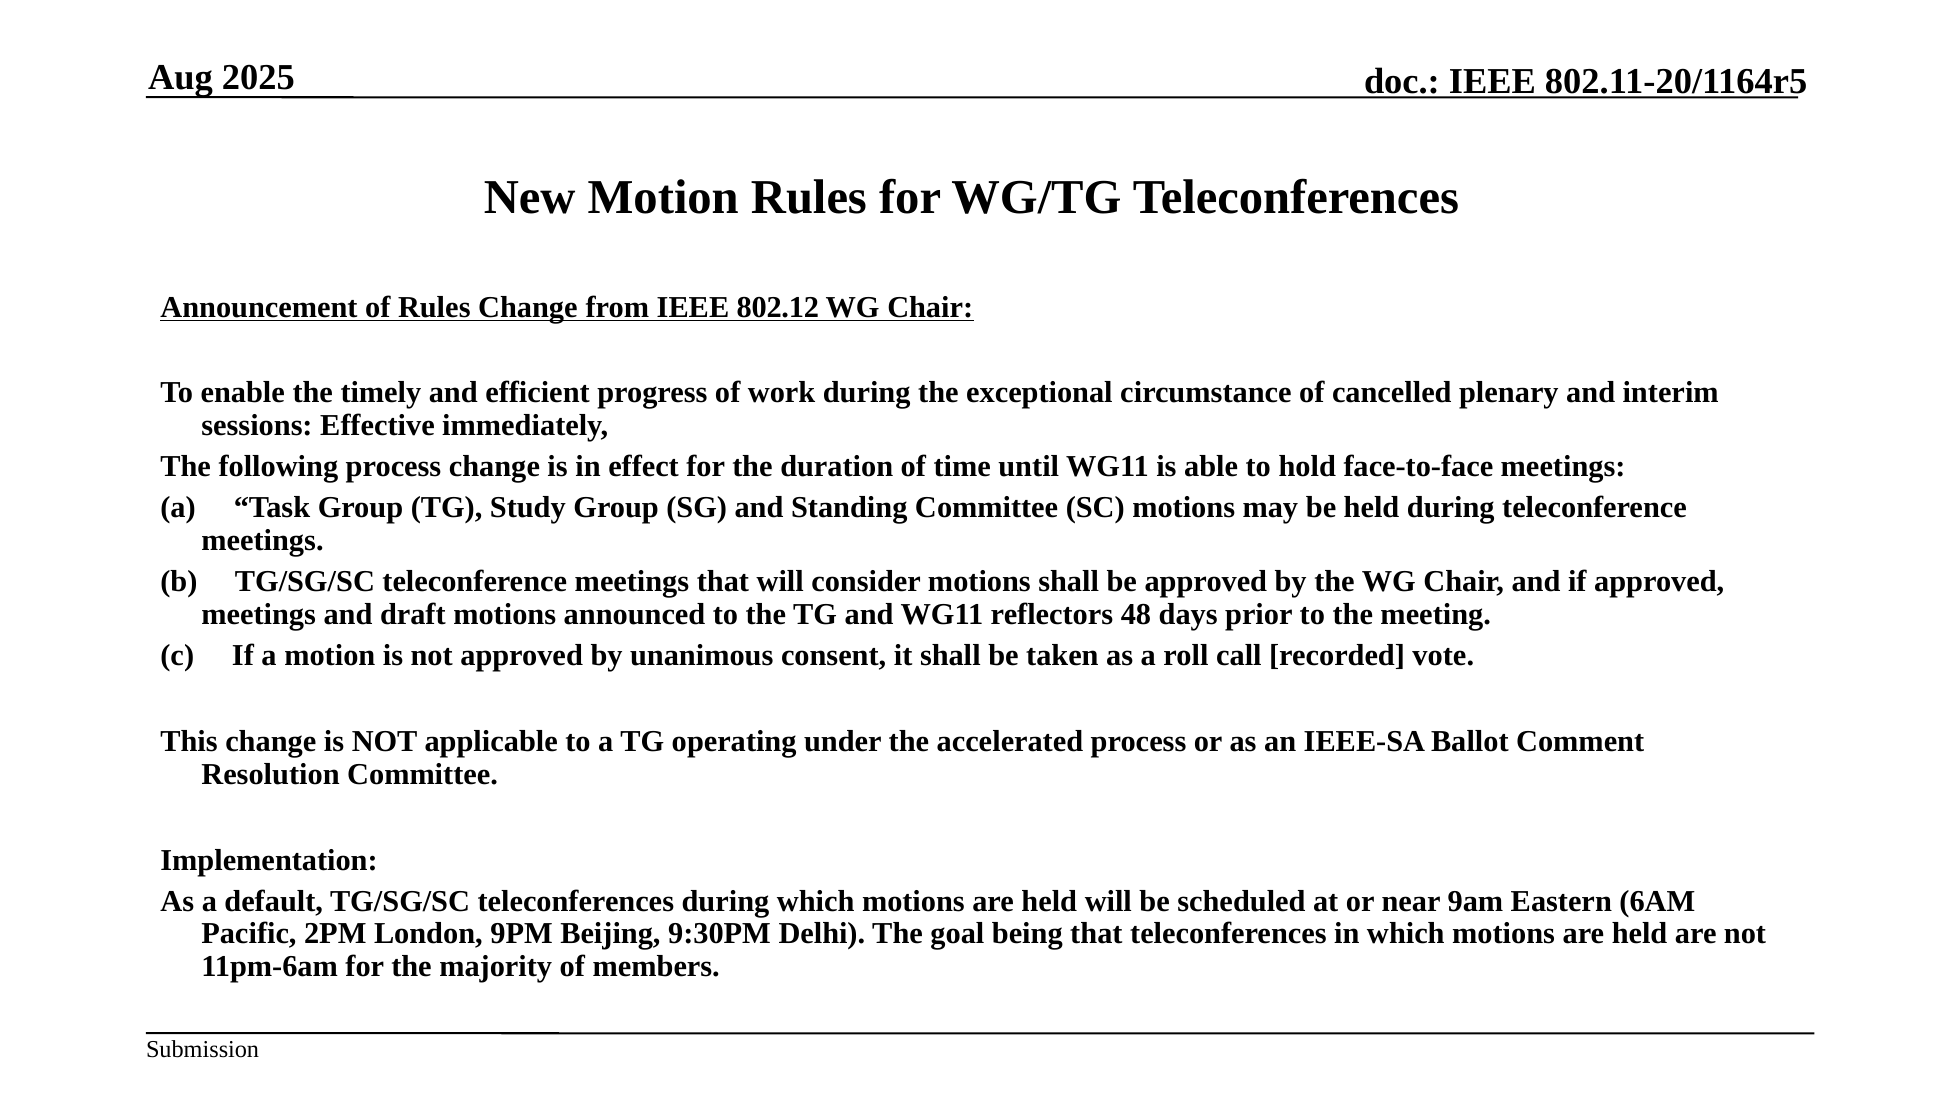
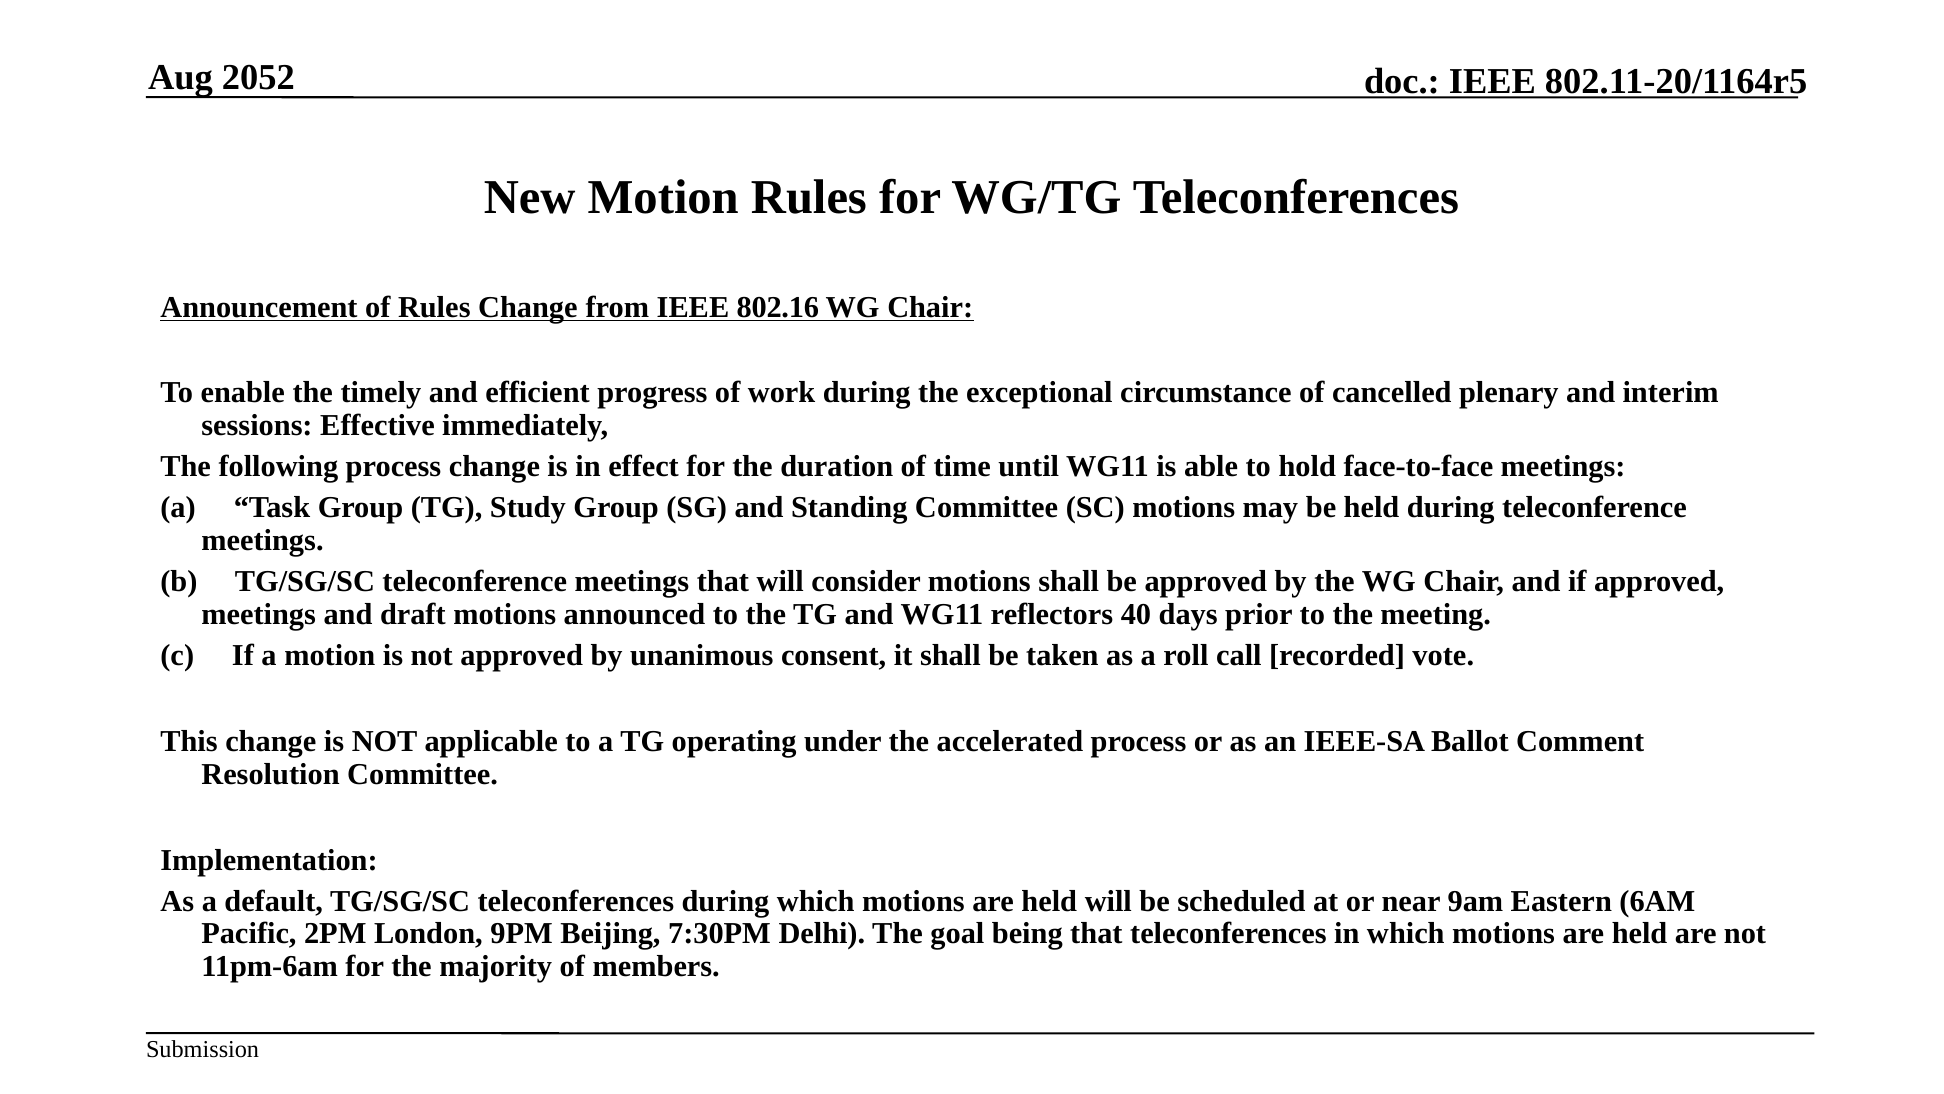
2025: 2025 -> 2052 (258, 77)
802.12: 802.12 -> 802.16 (778, 307)
48: 48 -> 40 (1136, 614)
9:30PM: 9:30PM -> 7:30PM (719, 934)
